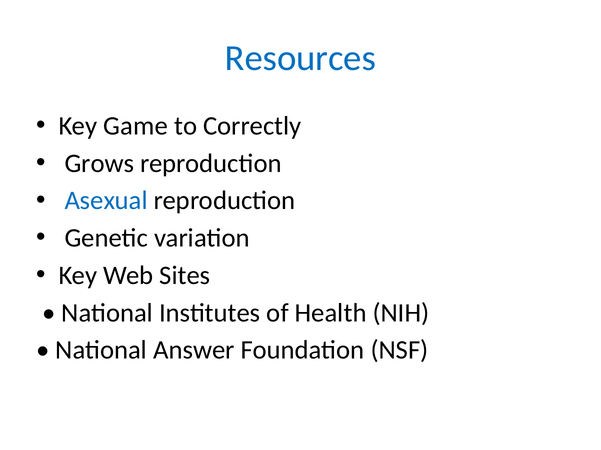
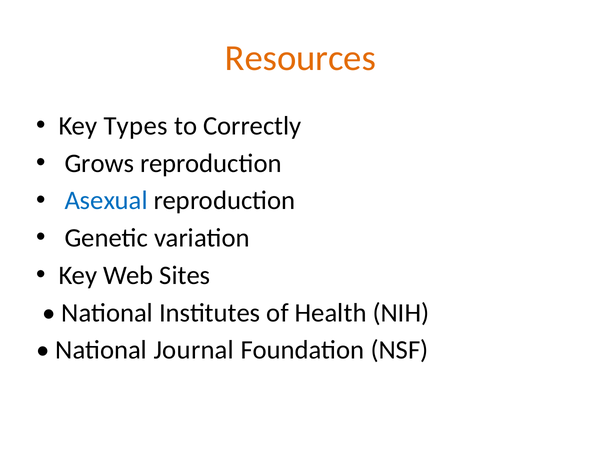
Resources colour: blue -> orange (300, 58)
Game: Game -> Types (136, 126)
Answer: Answer -> Journal (194, 351)
